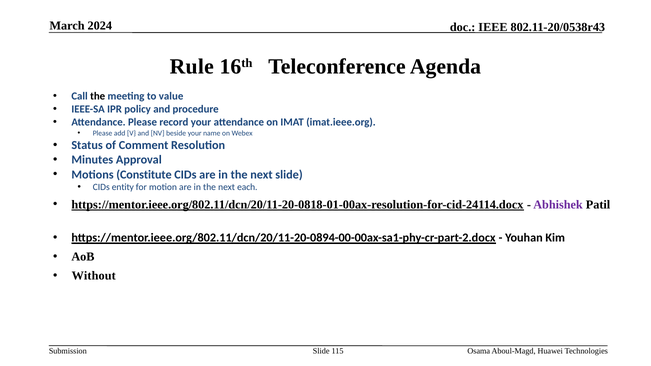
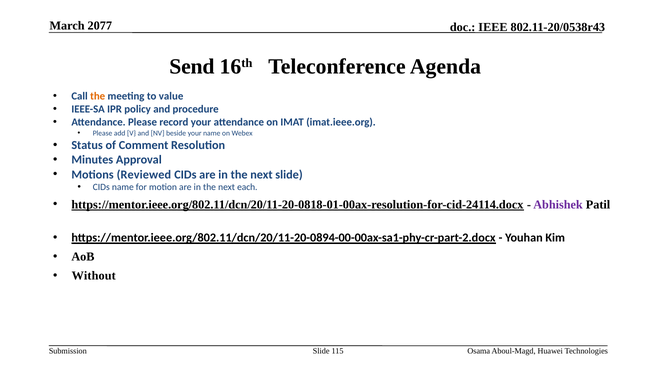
2024: 2024 -> 2077 (100, 26)
Rule: Rule -> Send (192, 67)
the colour: black -> orange (98, 96)
Constitute: Constitute -> Reviewed (144, 175)
CIDs entity: entity -> name (123, 187)
